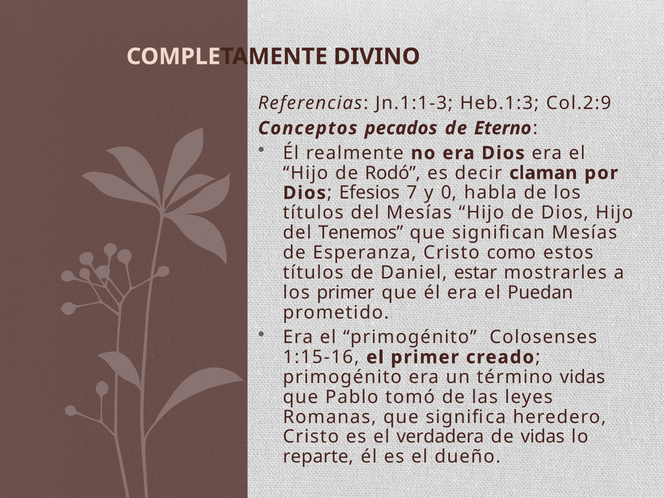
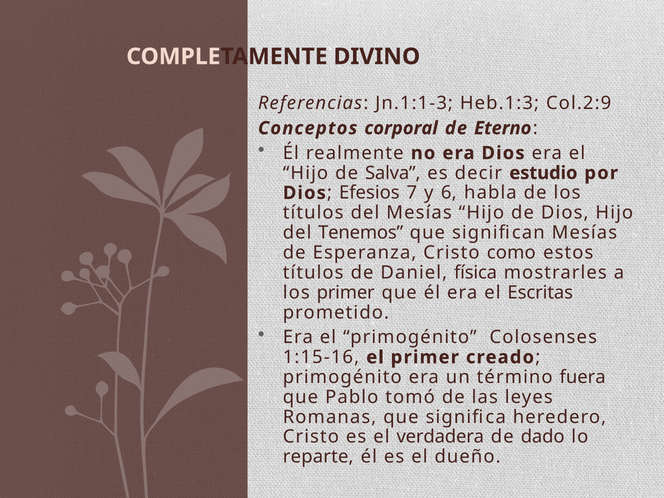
pecados: pecados -> corporal (401, 128)
Rodó: Rodó -> Salva (393, 173)
claman: claman -> estudio (543, 173)
0: 0 -> 6 (449, 193)
estar: estar -> física (476, 273)
Puedan: Puedan -> Escritas (540, 293)
término vidas: vidas -> fuera (583, 377)
de vidas: vidas -> dado (543, 437)
